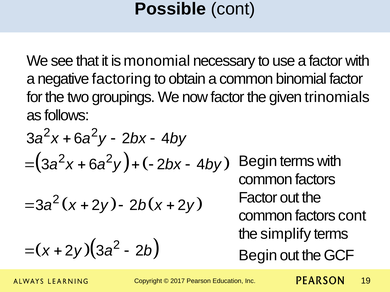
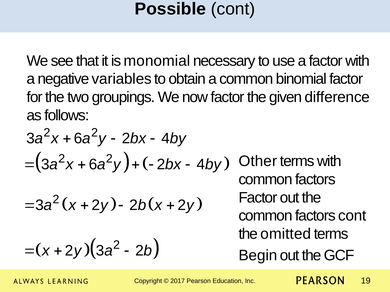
factoring: factoring -> variables (122, 79)
trinomials: trinomials -> difference (337, 97)
Begin: Begin -> Other (258, 161)
simplify: simplify -> omitted (286, 234)
